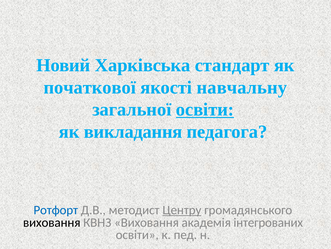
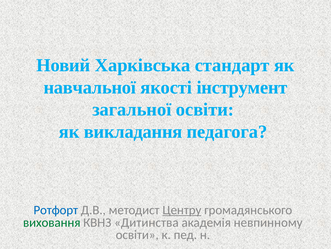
початкової: початкової -> навчальної (90, 87)
навчальну: навчальну -> інструмент (242, 87)
освіти underline: present -> none (205, 109)
виховання colour: black -> green (52, 222)
КВНЗ Виховання: Виховання -> Дитинства (146, 222)
інтегрованих: інтегрованих -> невпинному (268, 222)
